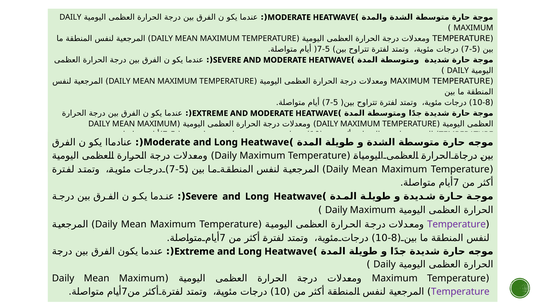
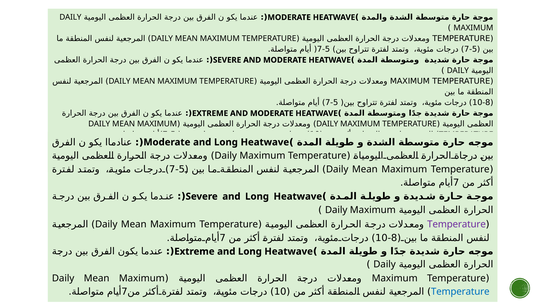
Temperature colour: purple -> blue (460, 292)
